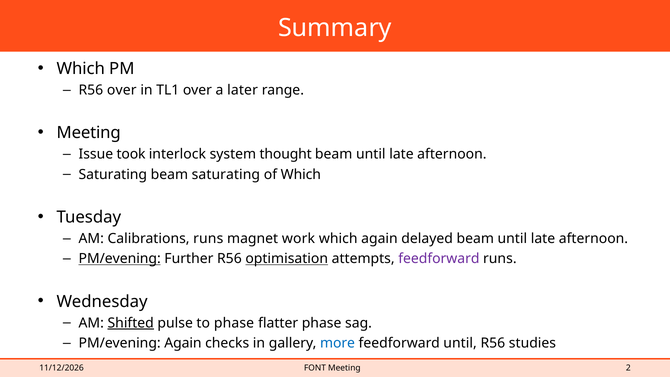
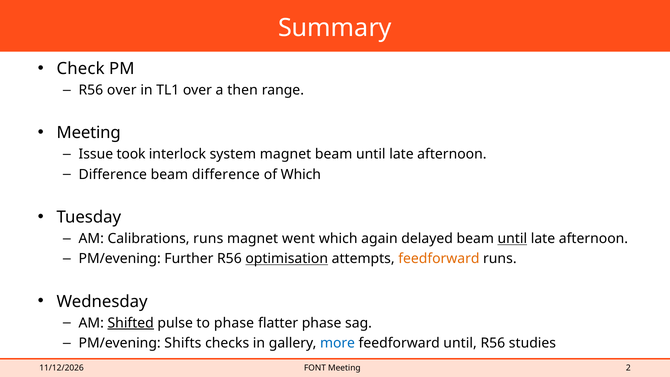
Which: Which -> Check (81, 69)
later: later -> then (243, 90)
system thought: thought -> magnet (286, 154)
Saturating: Saturating -> Difference (113, 174)
beam saturating: saturating -> difference (226, 174)
work: work -> went (298, 239)
until underline: none -> present (512, 239)
PM/evening underline: present -> none (120, 259)
feedforward colour: purple -> orange (439, 259)
PM/evening Again: Again -> Shifts (183, 343)
